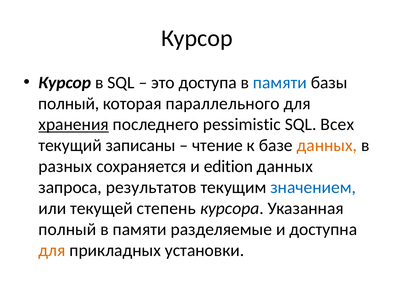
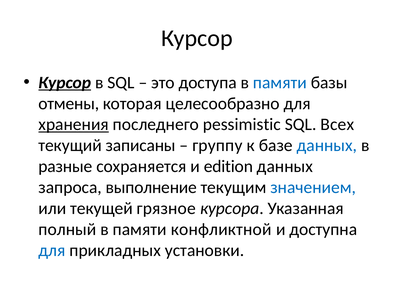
Курсор underline: none -> present (65, 83)
полный: полный -> отмены (69, 104)
параллельного: параллельного -> целесообразно (223, 104)
чтение: чтение -> группу (217, 146)
данных colour: orange -> blue (327, 146)
разных: разных -> разные (65, 167)
результатов: результатов -> выполнение (151, 188)
степень: степень -> грязное (166, 209)
разделяемые: разделяемые -> конфликтной (221, 230)
для colour: orange -> blue (52, 251)
